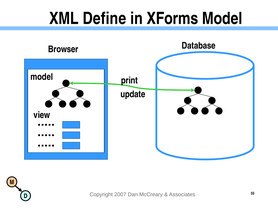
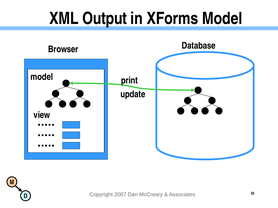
Define: Define -> Output (105, 19)
